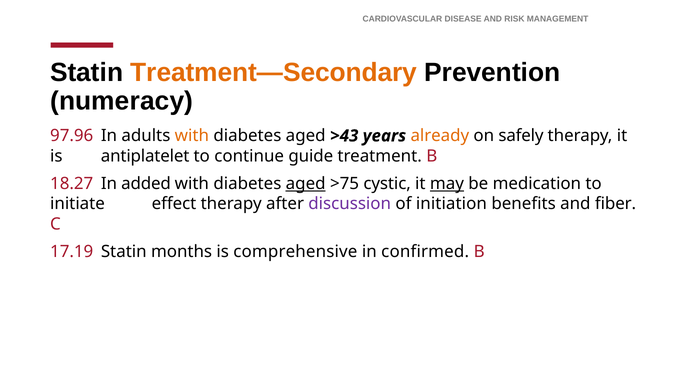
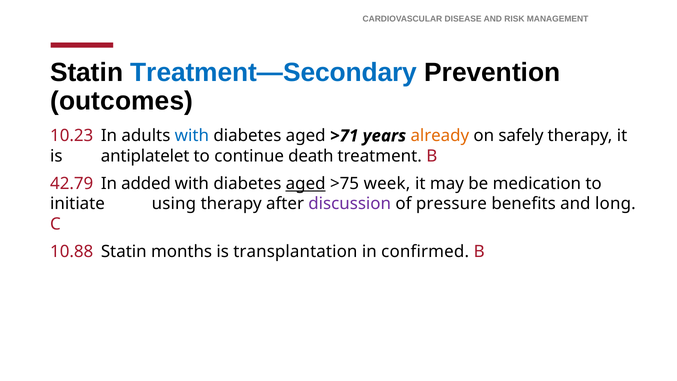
Treatment—Secondary colour: orange -> blue (274, 73)
numeracy: numeracy -> outcomes (122, 101)
97.96: 97.96 -> 10.23 (72, 136)
with colour: orange -> blue (192, 136)
>43: >43 -> >71 (344, 136)
guide: guide -> death (311, 156)
18.27: 18.27 -> 42.79 (72, 183)
cystic: cystic -> week (387, 183)
may underline: present -> none (447, 183)
effect: effect -> using (174, 204)
initiation: initiation -> pressure (451, 204)
fiber: fiber -> long (615, 204)
17.19: 17.19 -> 10.88 (72, 251)
comprehensive: comprehensive -> transplantation (295, 251)
